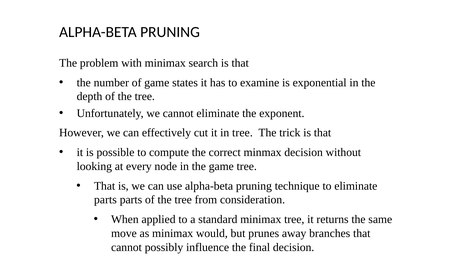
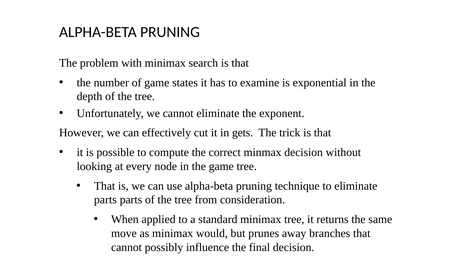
in tree: tree -> gets (243, 133)
